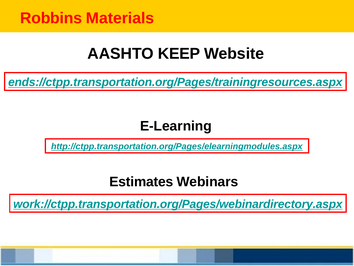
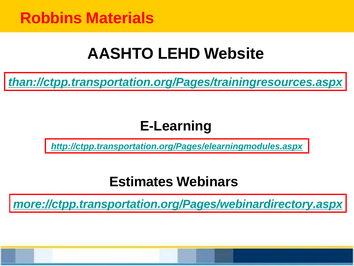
KEEP: KEEP -> LEHD (179, 54)
ends://ctpp.transportation.org/Pages/trainingresources.aspx: ends://ctpp.transportation.org/Pages/trainingresources.aspx -> than://ctpp.transportation.org/Pages/trainingresources.aspx (175, 82)
work://ctpp.transportation.org/Pages/webinardirectory.aspx: work://ctpp.transportation.org/Pages/webinardirectory.aspx -> more://ctpp.transportation.org/Pages/webinardirectory.aspx (178, 204)
